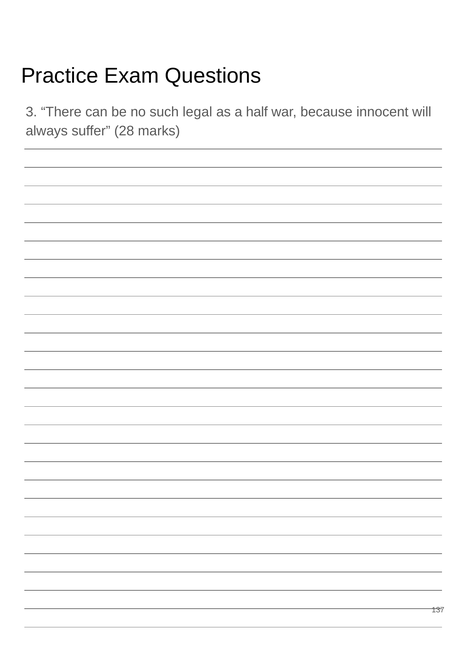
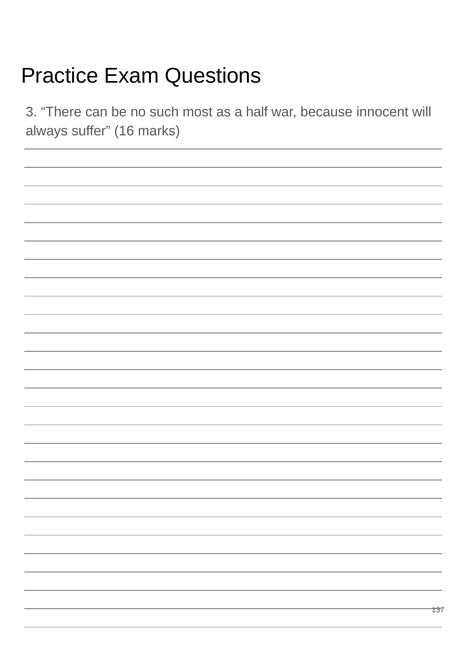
legal: legal -> most (198, 112)
28: 28 -> 16 (124, 131)
